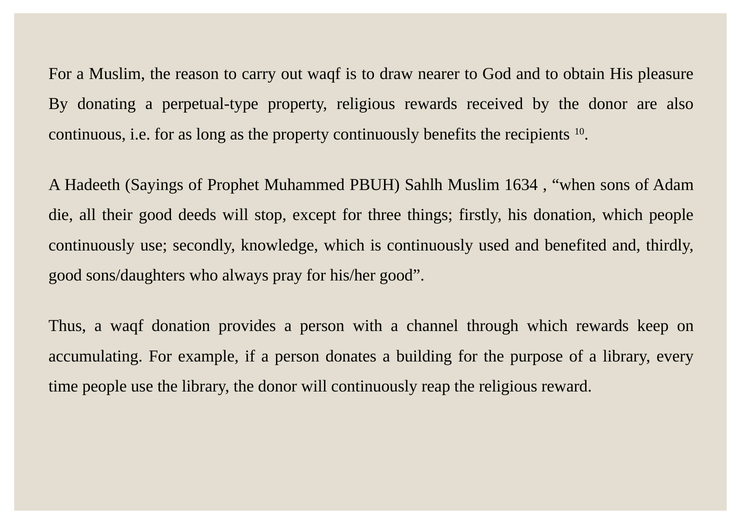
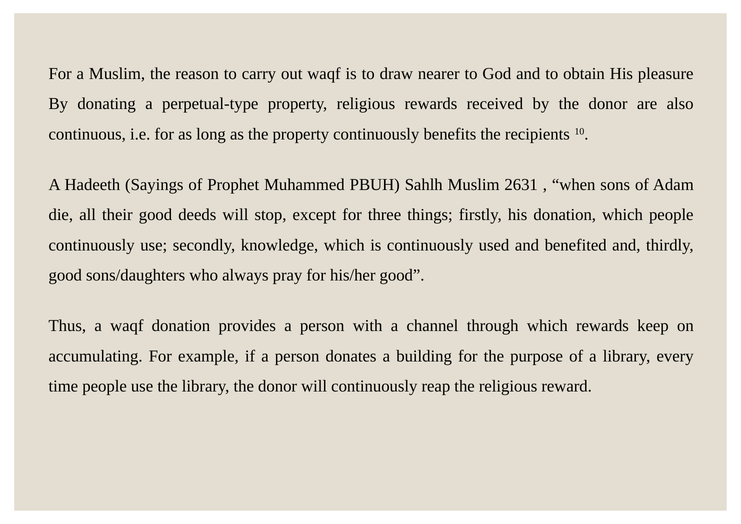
1634: 1634 -> 2631 (521, 185)
